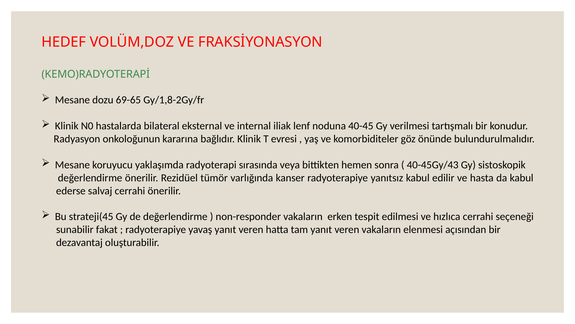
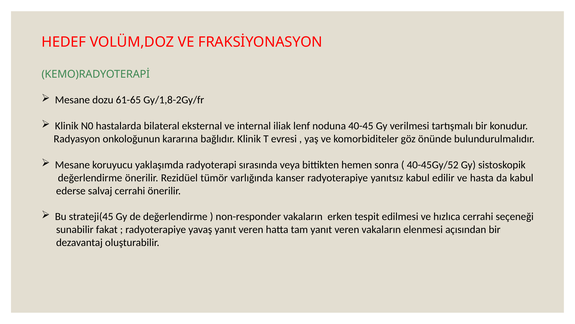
69-65: 69-65 -> 61-65 (128, 100)
40-45Gy/43: 40-45Gy/43 -> 40-45Gy/52 (433, 165)
